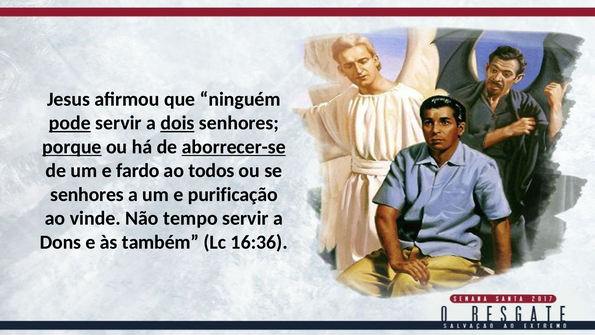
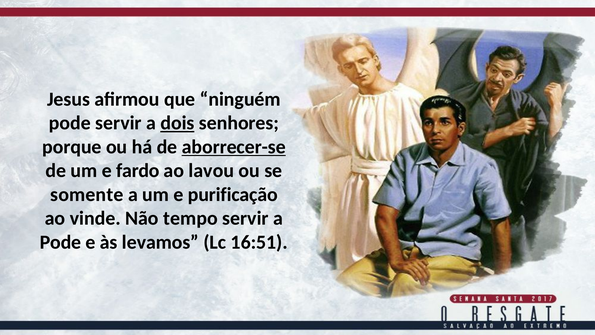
pode underline: present -> none (70, 123)
porque underline: present -> none (72, 147)
todos: todos -> lavou (211, 171)
senhores: senhores -> somente (87, 194)
Dons: Dons -> Pode (61, 242)
também: também -> levamos (160, 242)
16:36: 16:36 -> 16:51 (259, 242)
